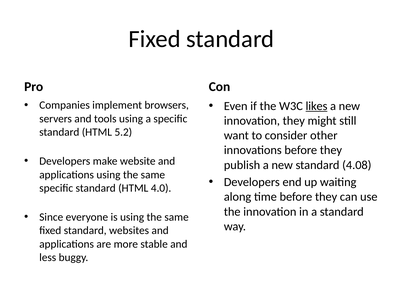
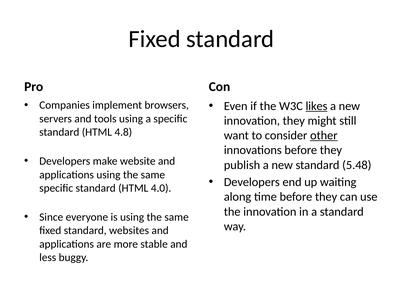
5.2: 5.2 -> 4.8 (123, 132)
other underline: none -> present (324, 136)
4.08: 4.08 -> 5.48 (357, 165)
